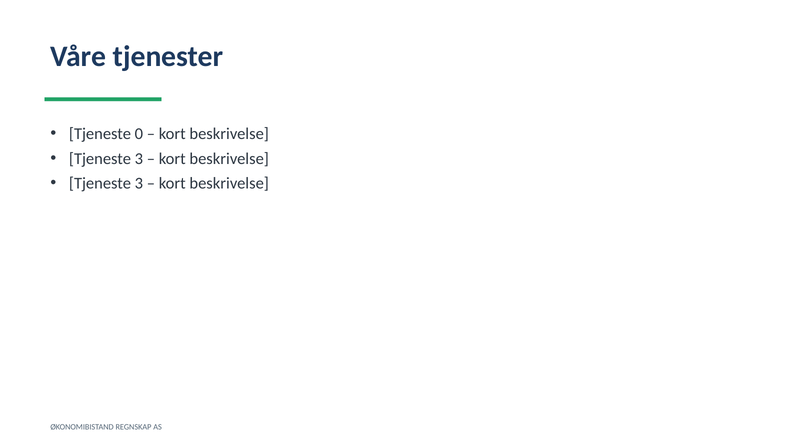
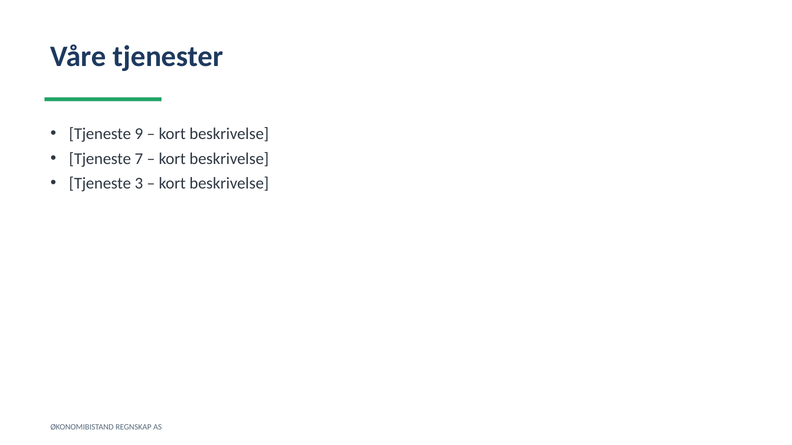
0: 0 -> 9 (139, 134)
3: 3 -> 7 (139, 159)
